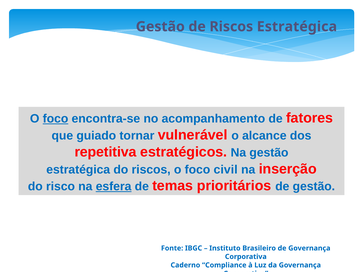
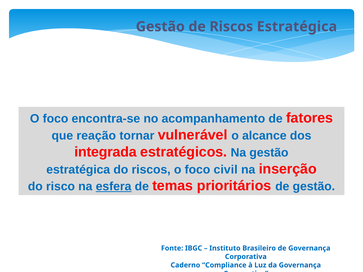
foco underline: present -> none (56, 119)
guiado: guiado -> reação (96, 136)
repetitiva: repetitiva -> integrada (106, 152)
